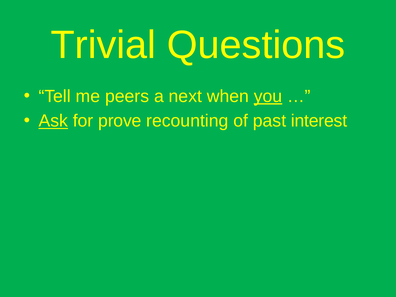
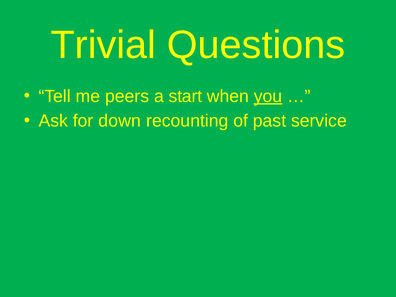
next: next -> start (185, 96)
Ask underline: present -> none (53, 121)
prove: prove -> down (120, 121)
interest: interest -> service (319, 121)
